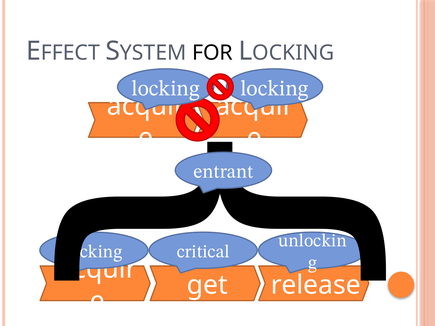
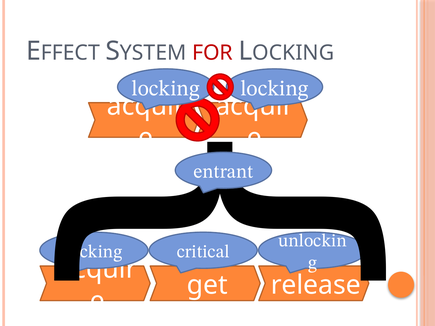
FOR colour: black -> red (212, 53)
